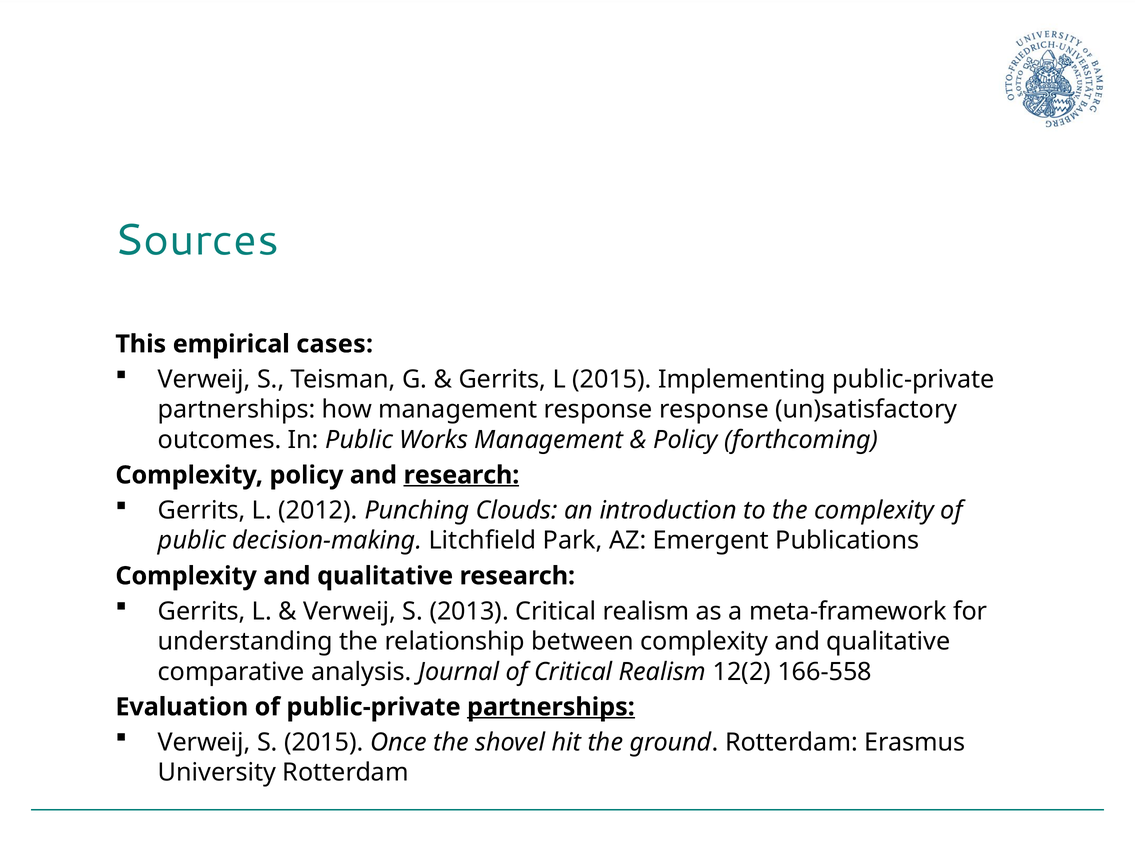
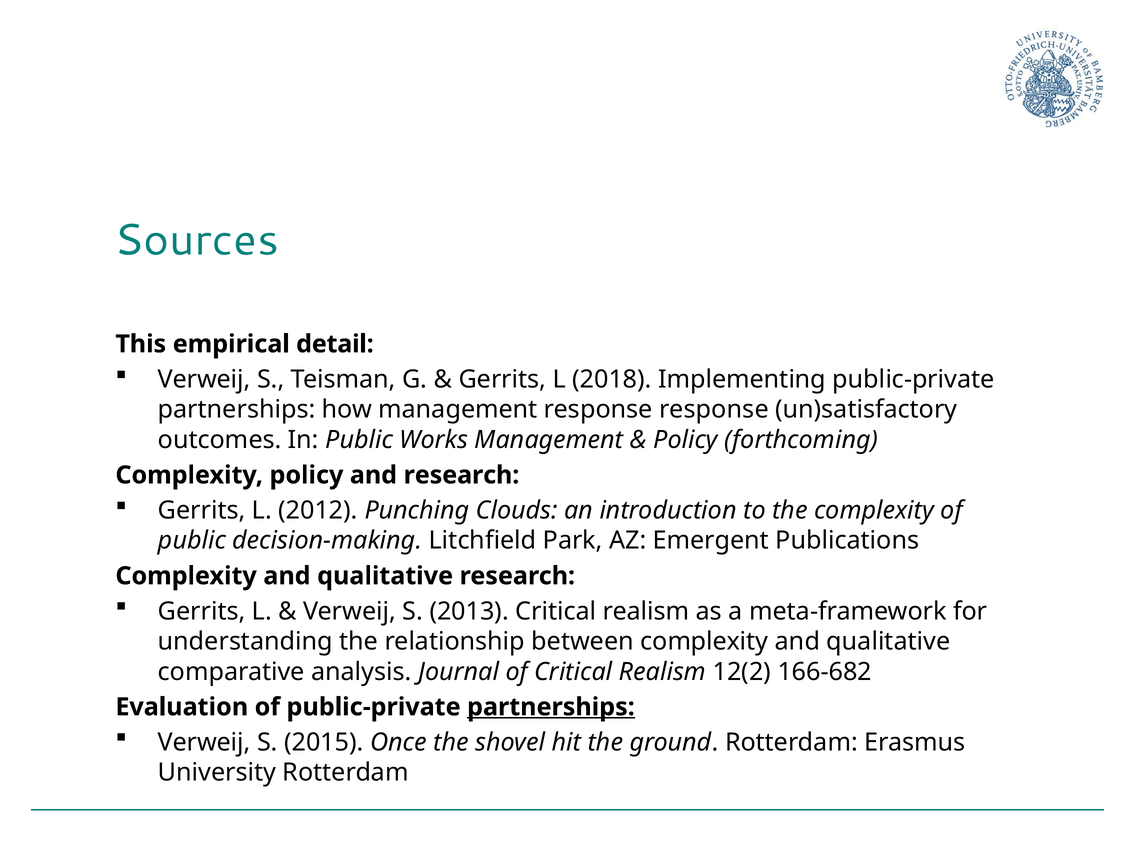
cases: cases -> detail (335, 344)
L 2015: 2015 -> 2018 (612, 379)
research underline: present -> none (461, 475)
166-558: 166-558 -> 166-682 (825, 672)
